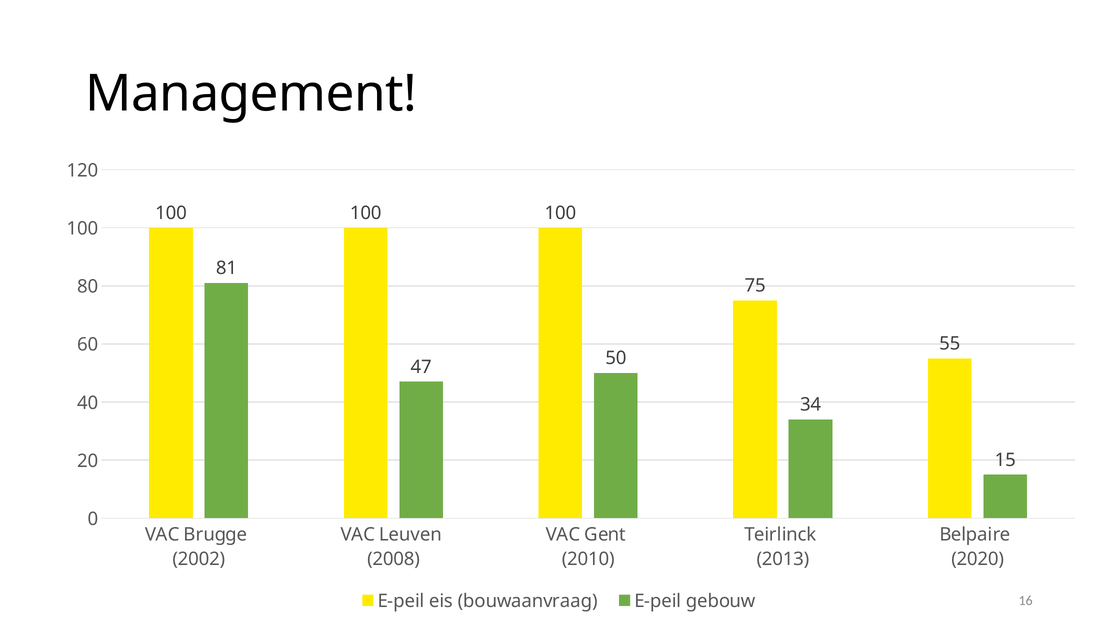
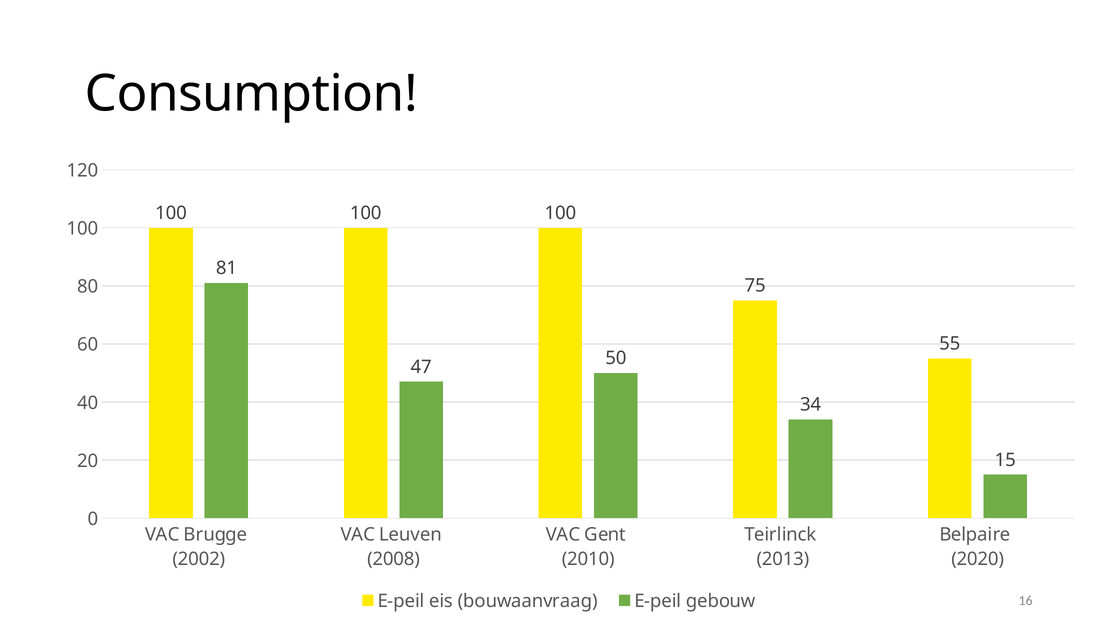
Management: Management -> Consumption (251, 94)
